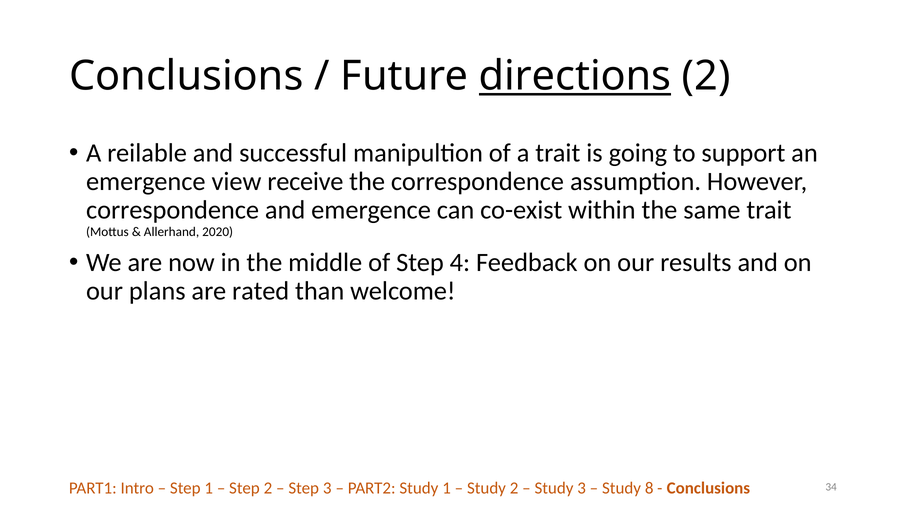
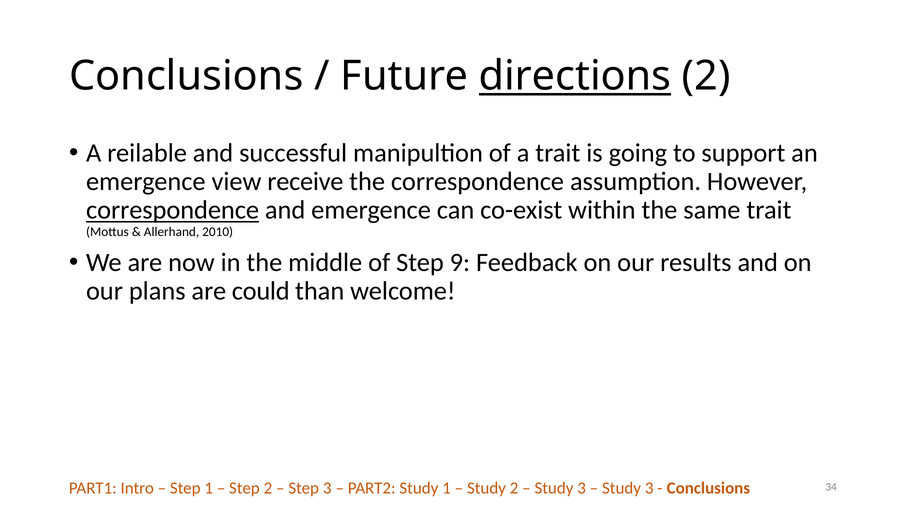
correspondence underline: none -> present (173, 210)
2020: 2020 -> 2010 (218, 232)
4: 4 -> 9 (460, 262)
rated: rated -> could (261, 291)
8: 8 -> 3 (649, 488)
